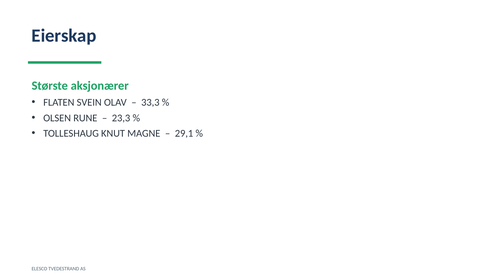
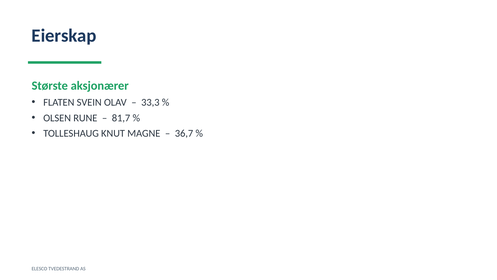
23,3: 23,3 -> 81,7 (121, 118)
29,1: 29,1 -> 36,7 (184, 133)
